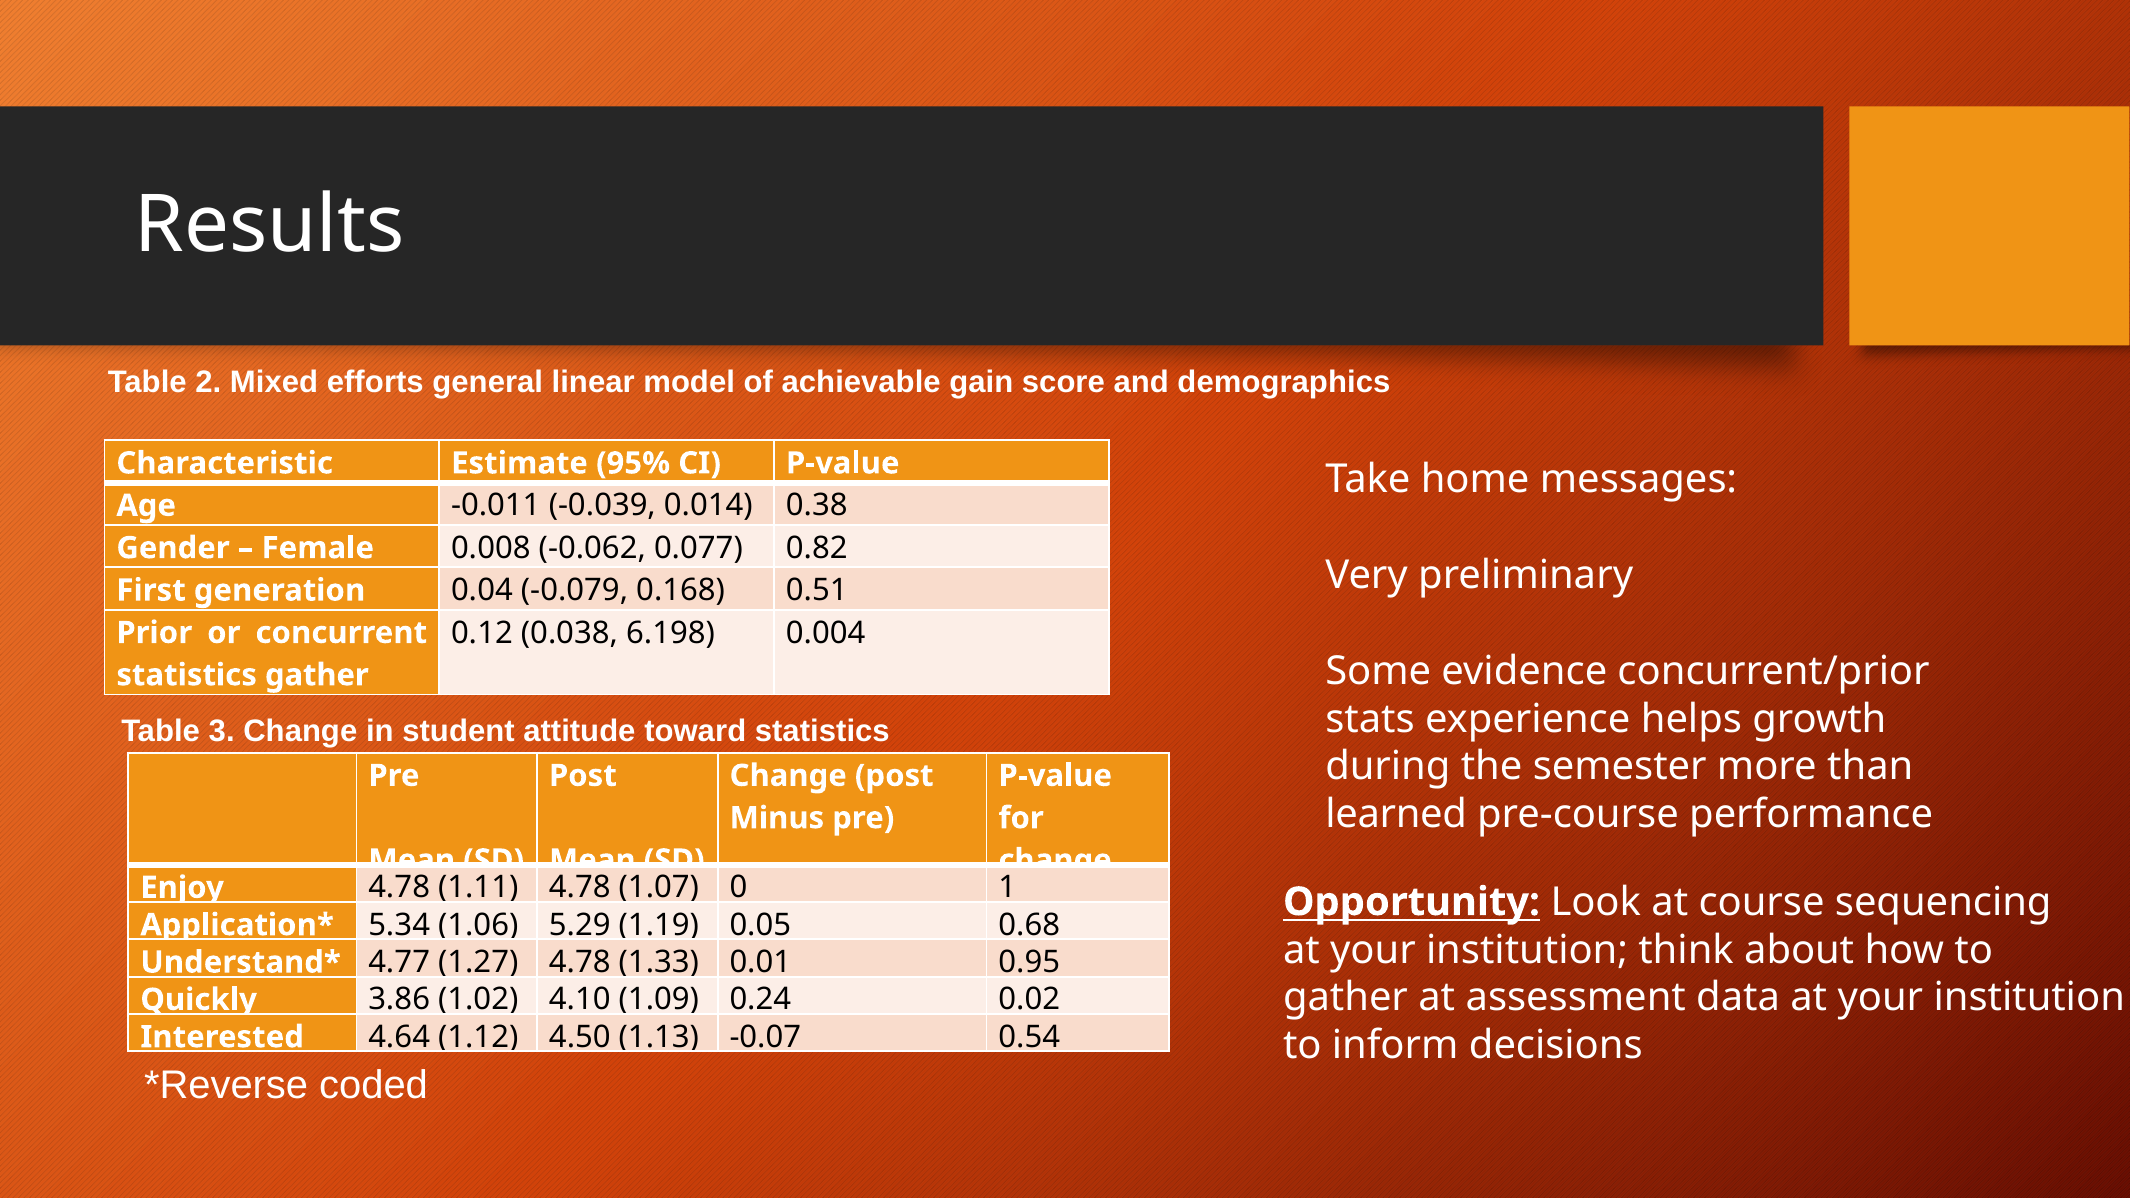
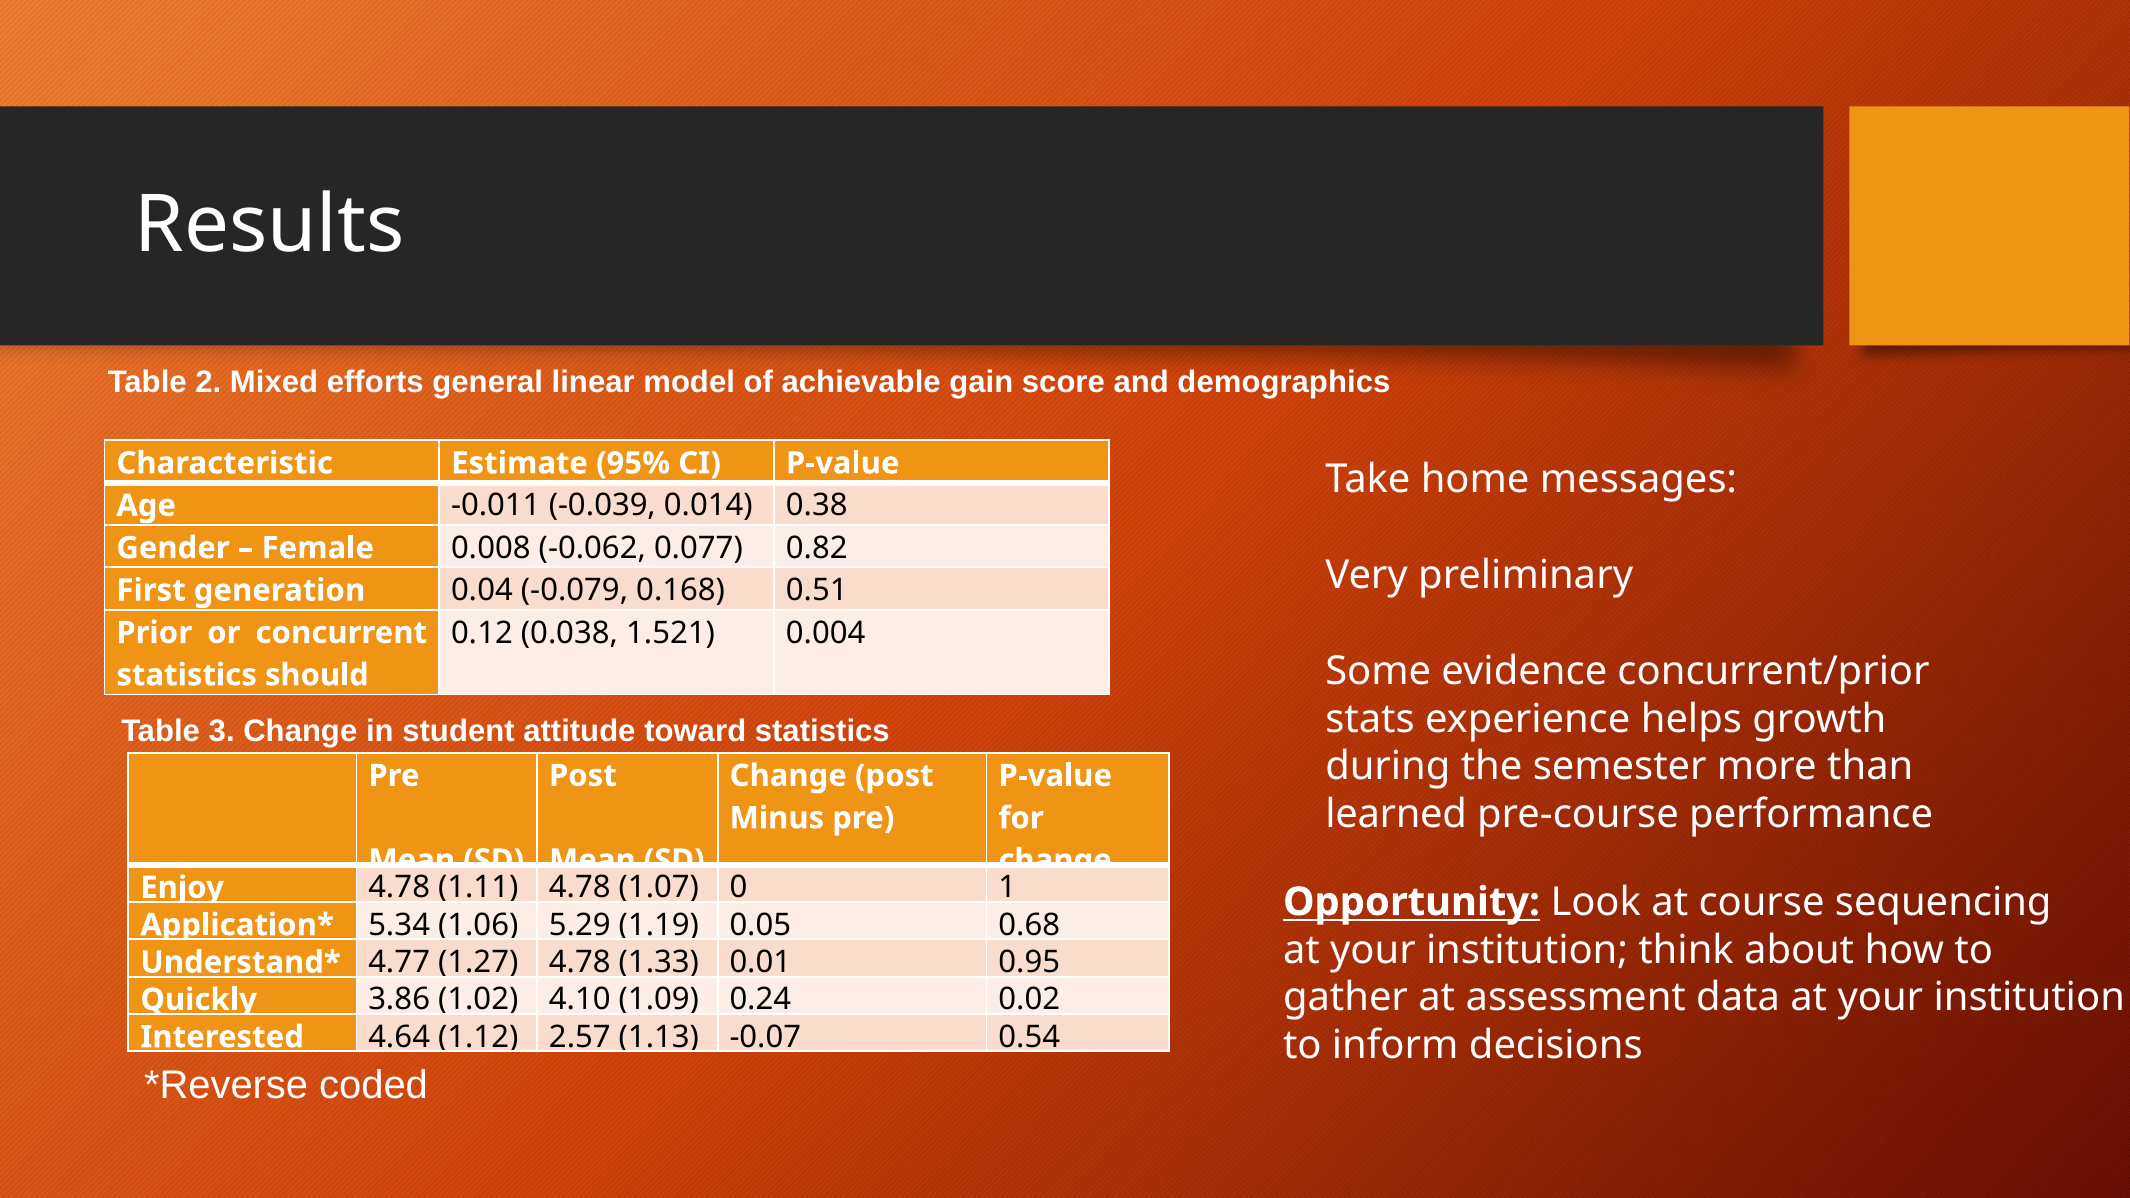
6.198: 6.198 -> 1.521 (671, 633)
statistics gather: gather -> should (317, 675)
4.50: 4.50 -> 2.57 (580, 1037)
